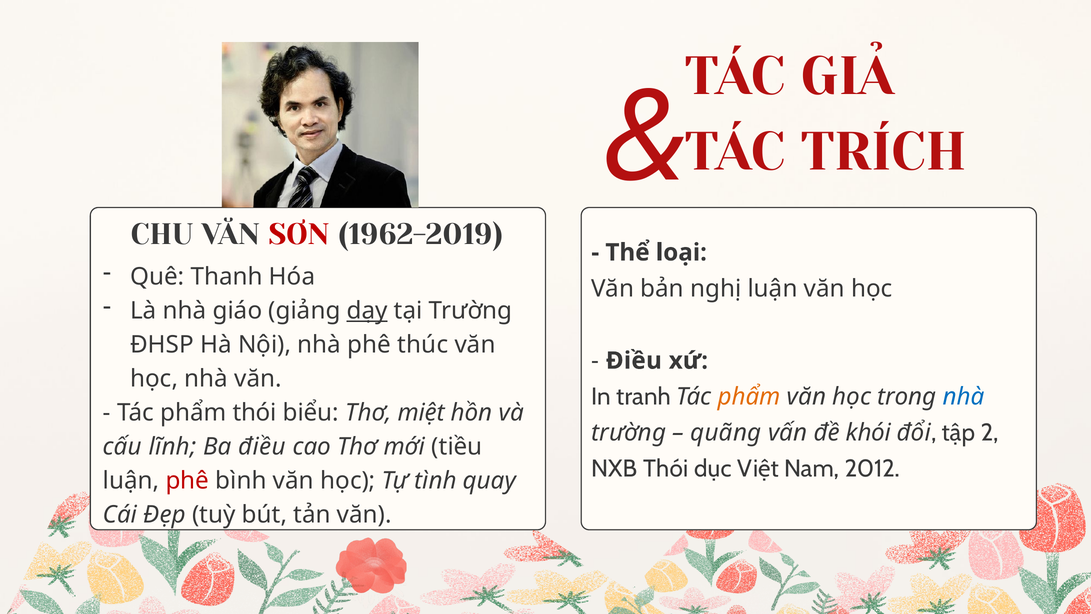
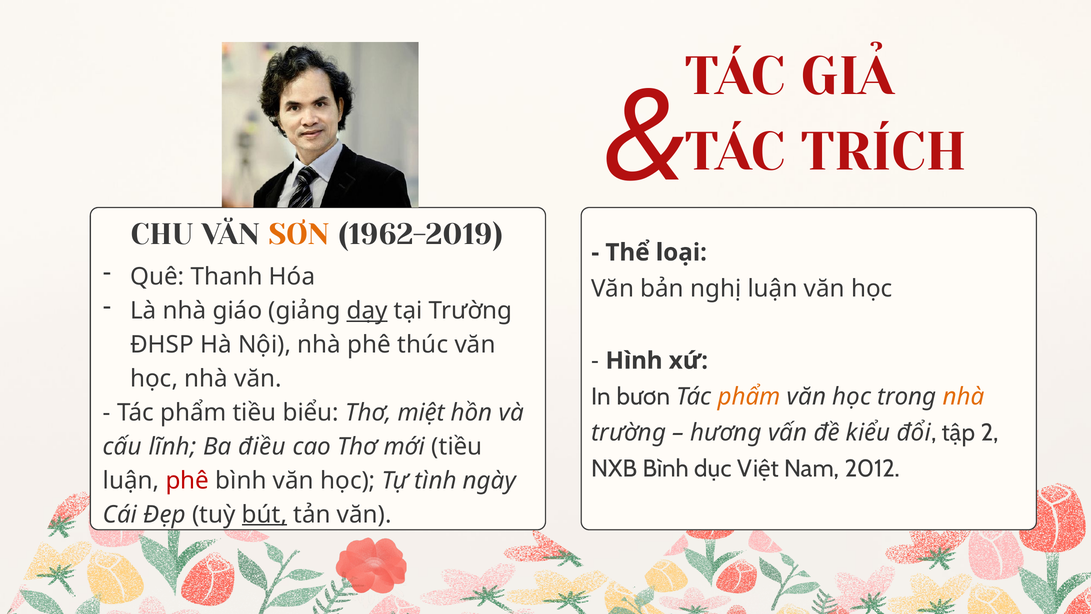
SƠN colour: red -> orange (299, 234)
Điều: Điều -> Hình (634, 361)
tranh: tranh -> bươn (643, 397)
nhà colour: blue -> orange (964, 397)
phẩm thói: thói -> tiều (254, 412)
quãng: quãng -> hương (726, 433)
khói: khói -> kiểu (868, 433)
NXB Thói: Thói -> Bình (666, 469)
quay: quay -> ngày (489, 480)
bút underline: none -> present (264, 514)
